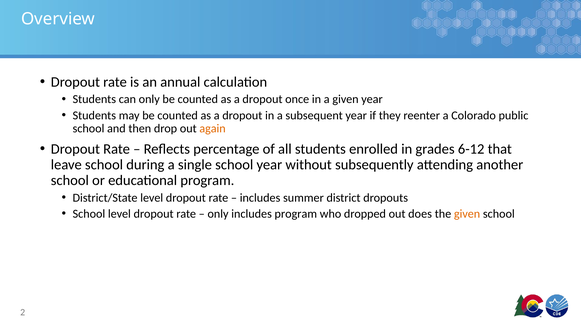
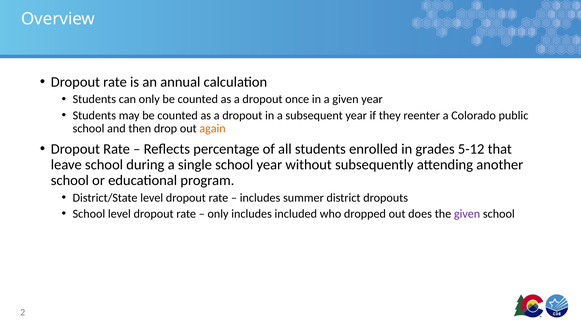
6-12: 6-12 -> 5-12 (471, 149)
includes program: program -> included (296, 214)
given colour: orange -> purple (467, 214)
